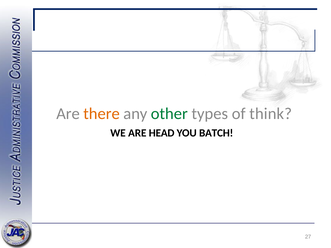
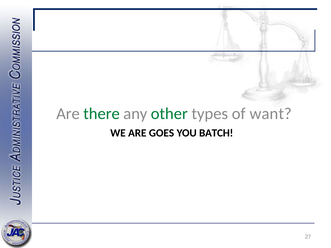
there colour: orange -> green (102, 114)
think: think -> want (271, 114)
HEAD: HEAD -> GOES (162, 133)
